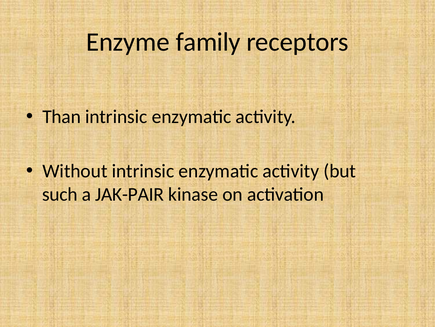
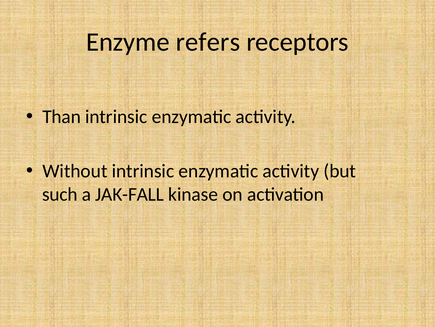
family: family -> refers (208, 42)
JAK-PAIR: JAK-PAIR -> JAK-FALL (130, 194)
